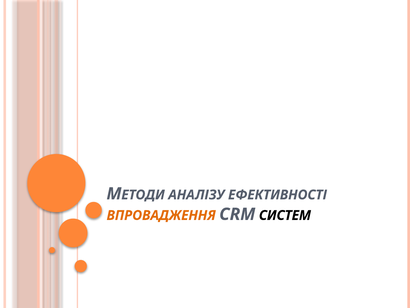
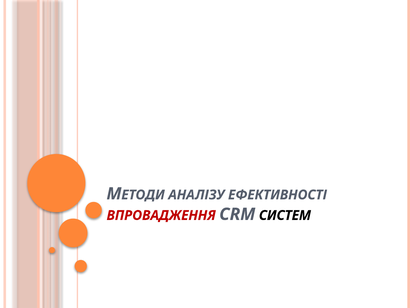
ВПРОВАДЖЕННЯ colour: orange -> red (161, 215)
